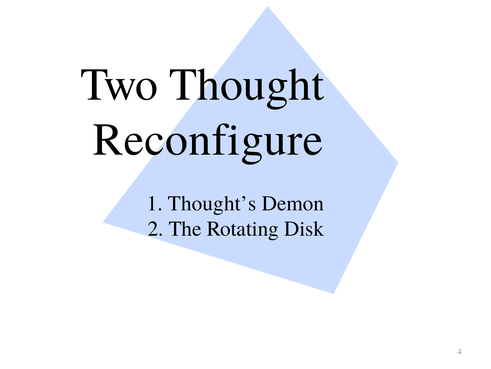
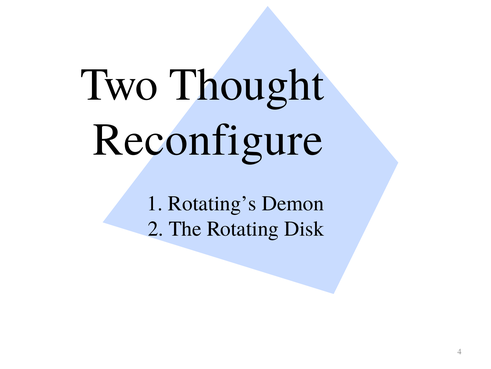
Thought’s: Thought’s -> Rotating’s (212, 203)
